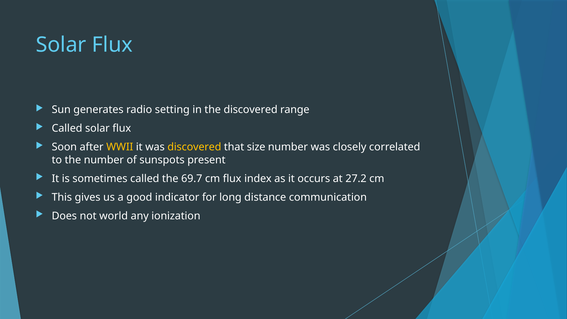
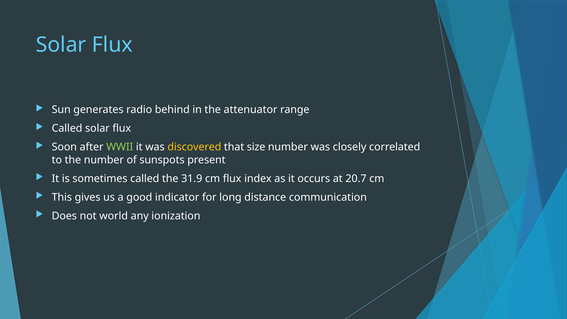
setting: setting -> behind (172, 110)
the discovered: discovered -> attenuator (251, 110)
WWII colour: yellow -> light green (120, 147)
69.7: 69.7 -> 31.9 (192, 178)
27.2: 27.2 -> 20.7 (356, 178)
